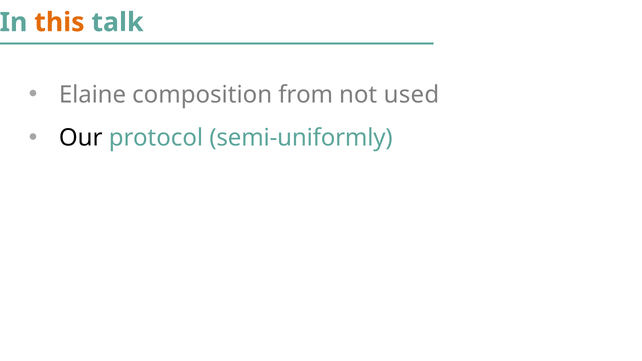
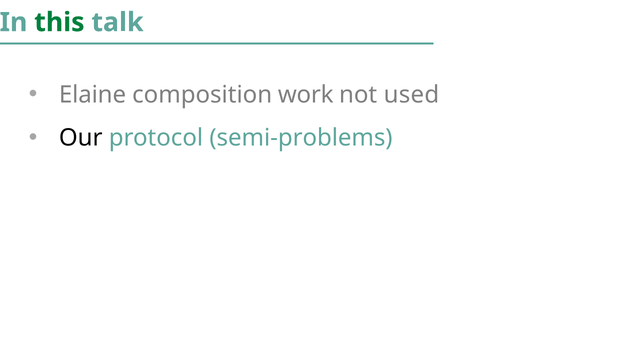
this colour: orange -> green (59, 22)
from: from -> work (306, 95)
semi-uniformly: semi-uniformly -> semi-problems (301, 138)
